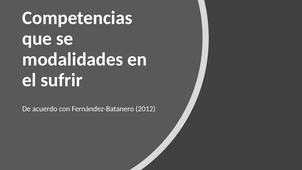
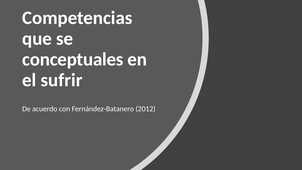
modalidades: modalidades -> conceptuales (73, 59)
